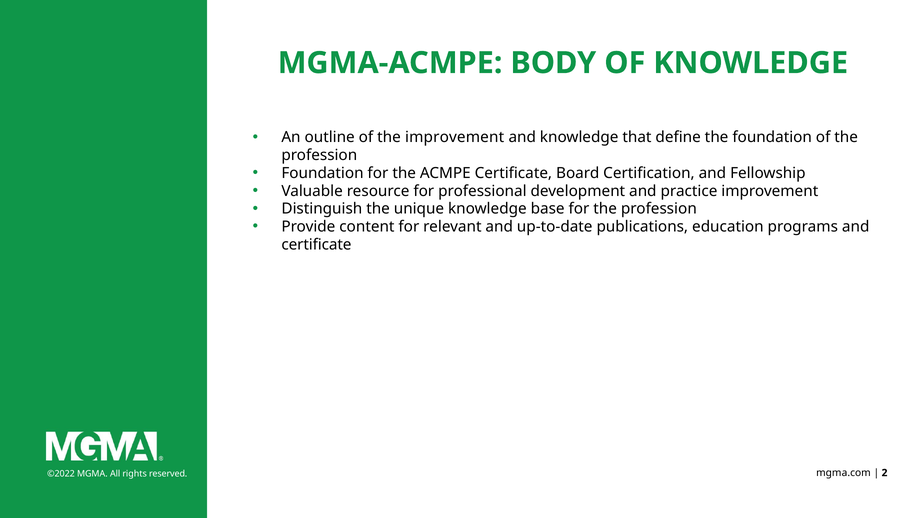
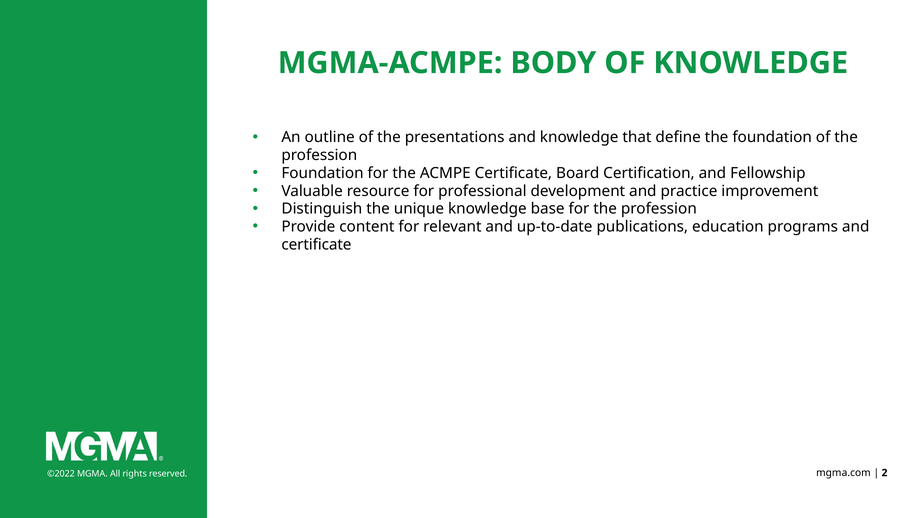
the improvement: improvement -> presentations (455, 137)
